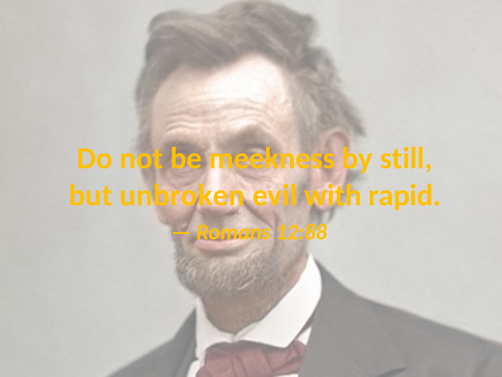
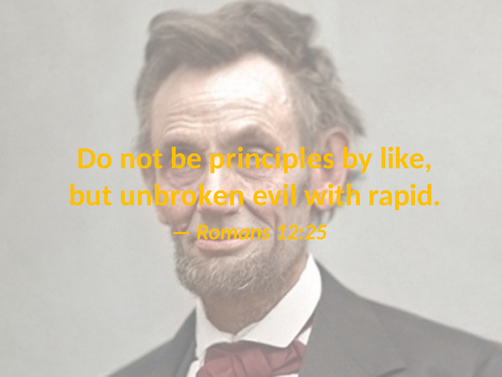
meekness: meekness -> principles (272, 158)
still: still -> like (406, 158)
12:88: 12:88 -> 12:25 (301, 232)
